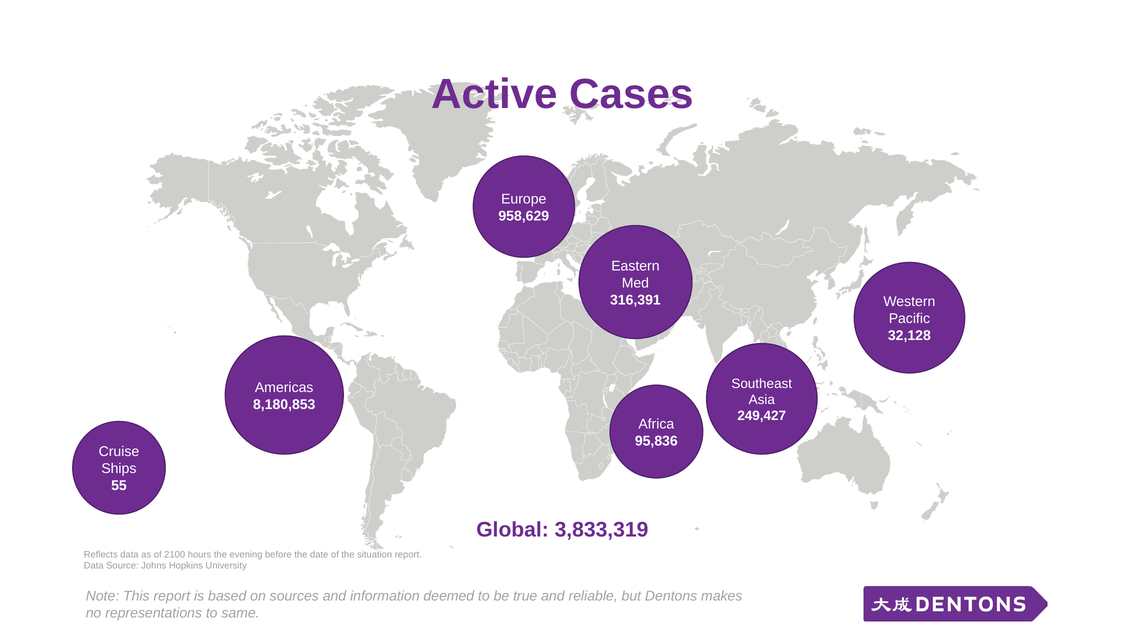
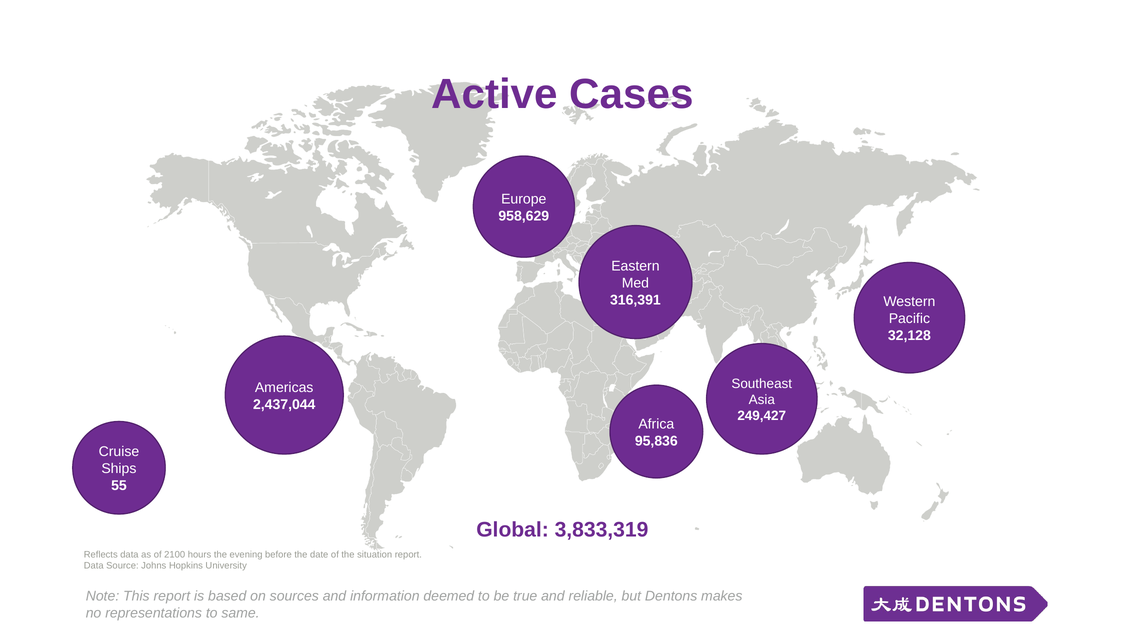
8,180,853: 8,180,853 -> 2,437,044 (284, 404)
